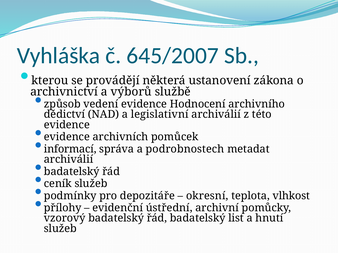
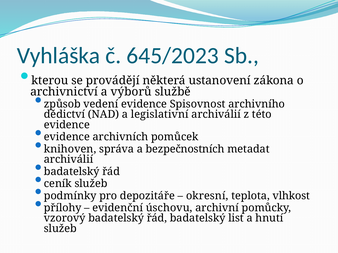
645/2007: 645/2007 -> 645/2023 (173, 56)
Hodnocení: Hodnocení -> Spisovnost (198, 104)
informací: informací -> knihoven (70, 149)
podrobnostech: podrobnostech -> bezpečnostních (185, 149)
ústřední: ústřední -> úschovu (169, 208)
